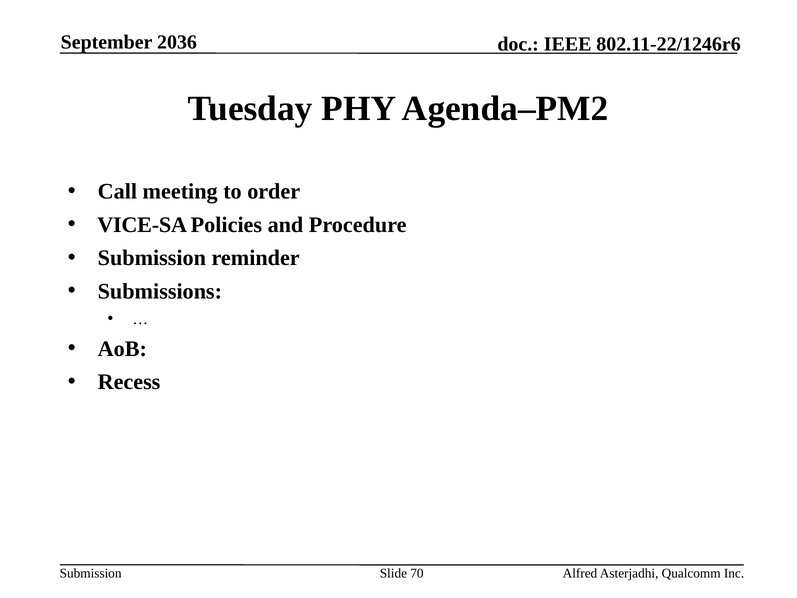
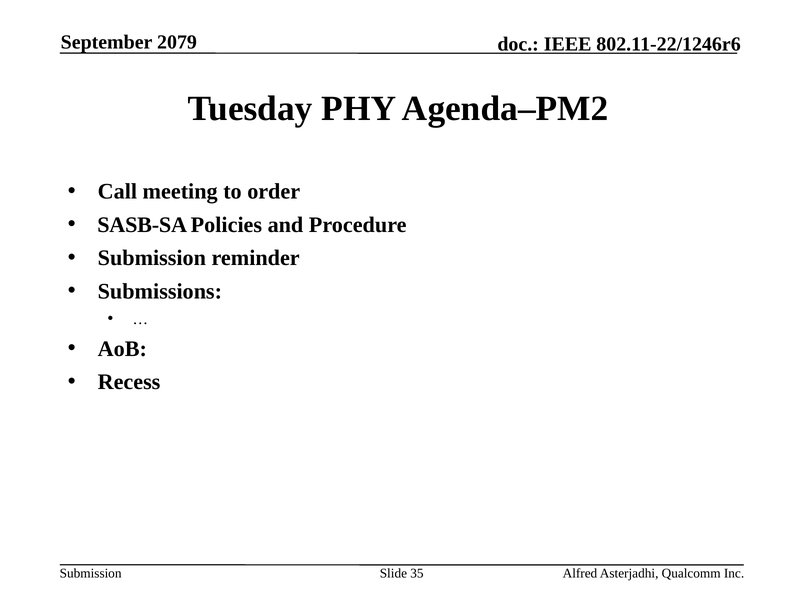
2036: 2036 -> 2079 (177, 42)
VICE-SA: VICE-SA -> SASB-SA (142, 225)
70: 70 -> 35 (417, 573)
